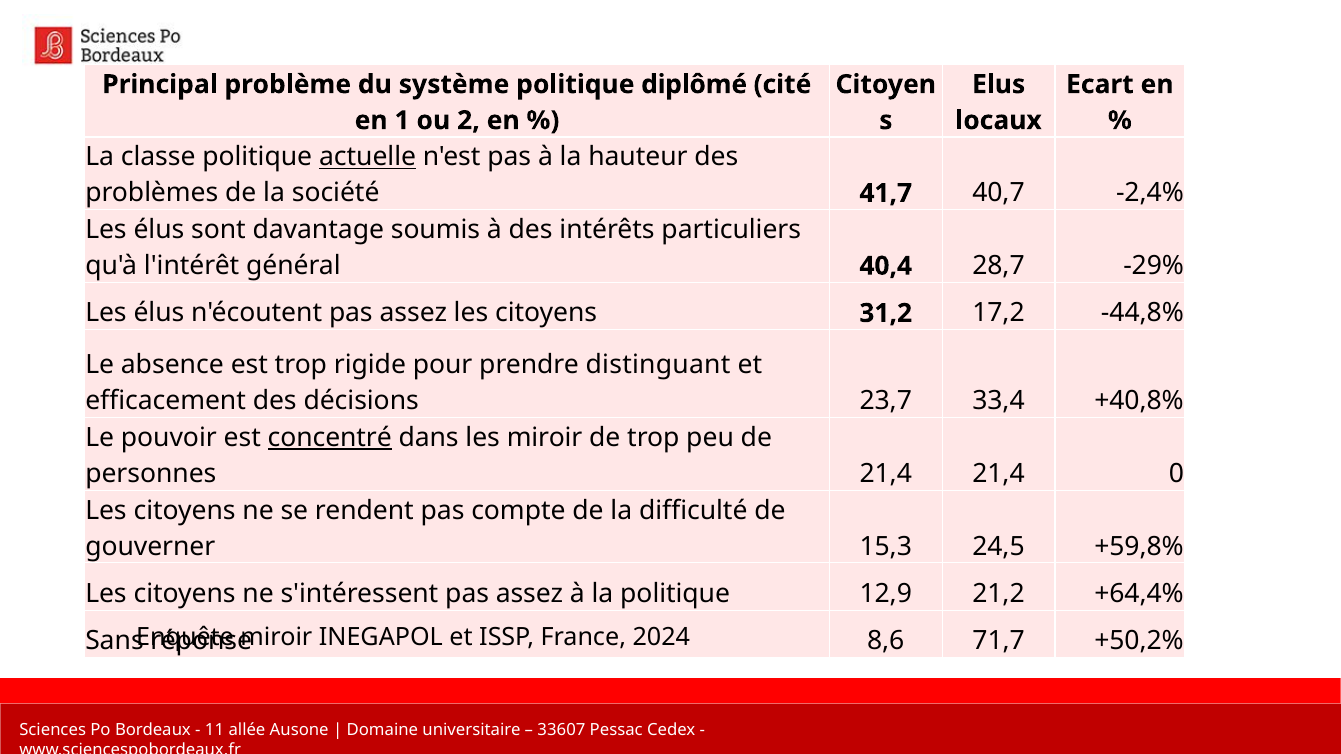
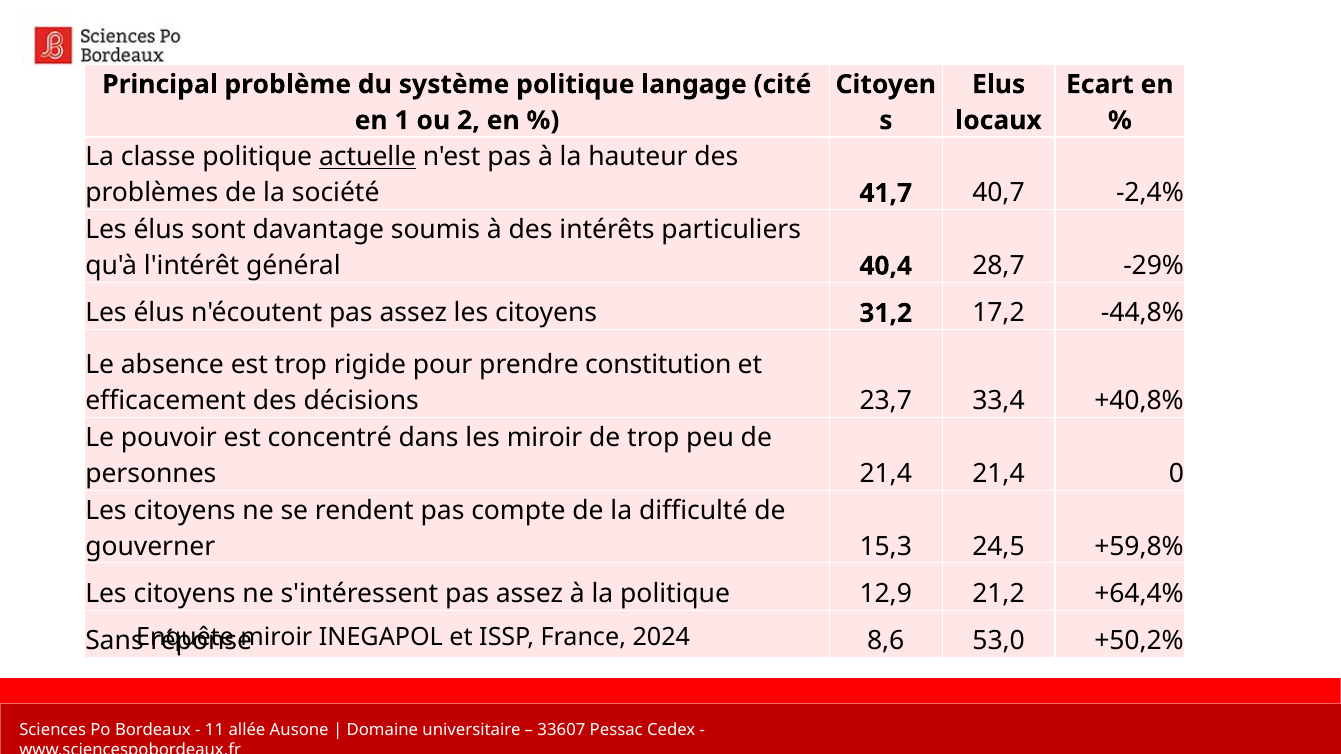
diplômé: diplômé -> langage (694, 84)
distinguant: distinguant -> constitution (658, 365)
concentré underline: present -> none (330, 438)
71,7: 71,7 -> 53,0 (999, 641)
